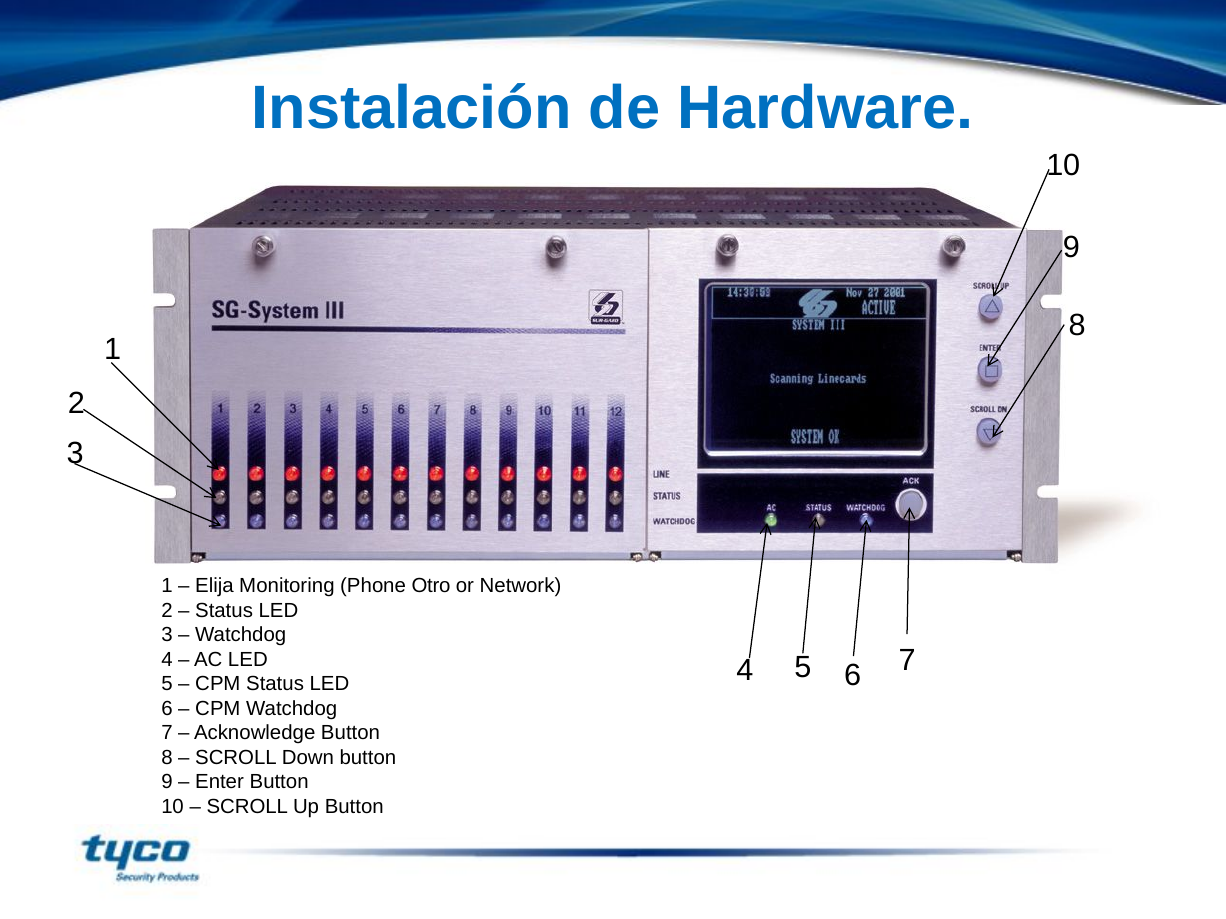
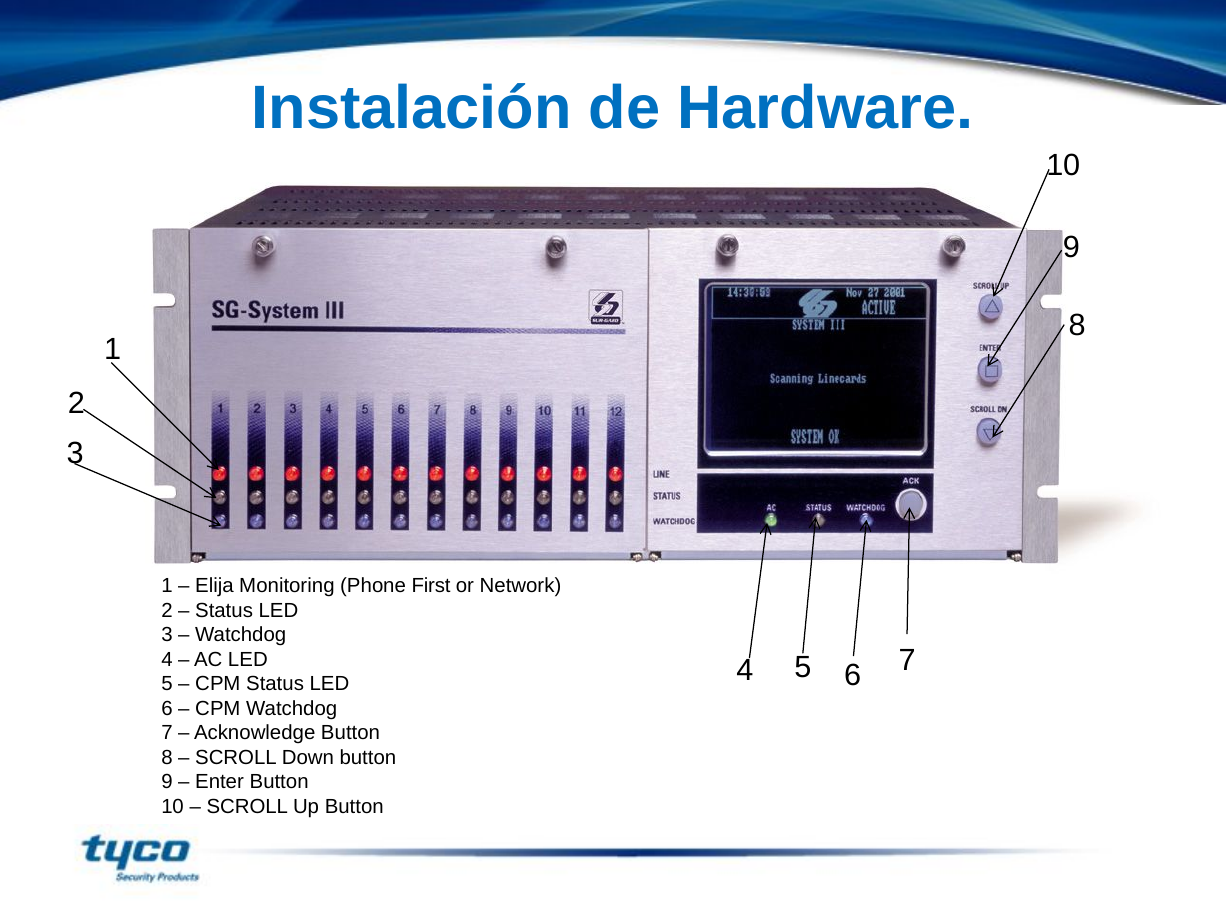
Otro: Otro -> First (431, 586)
